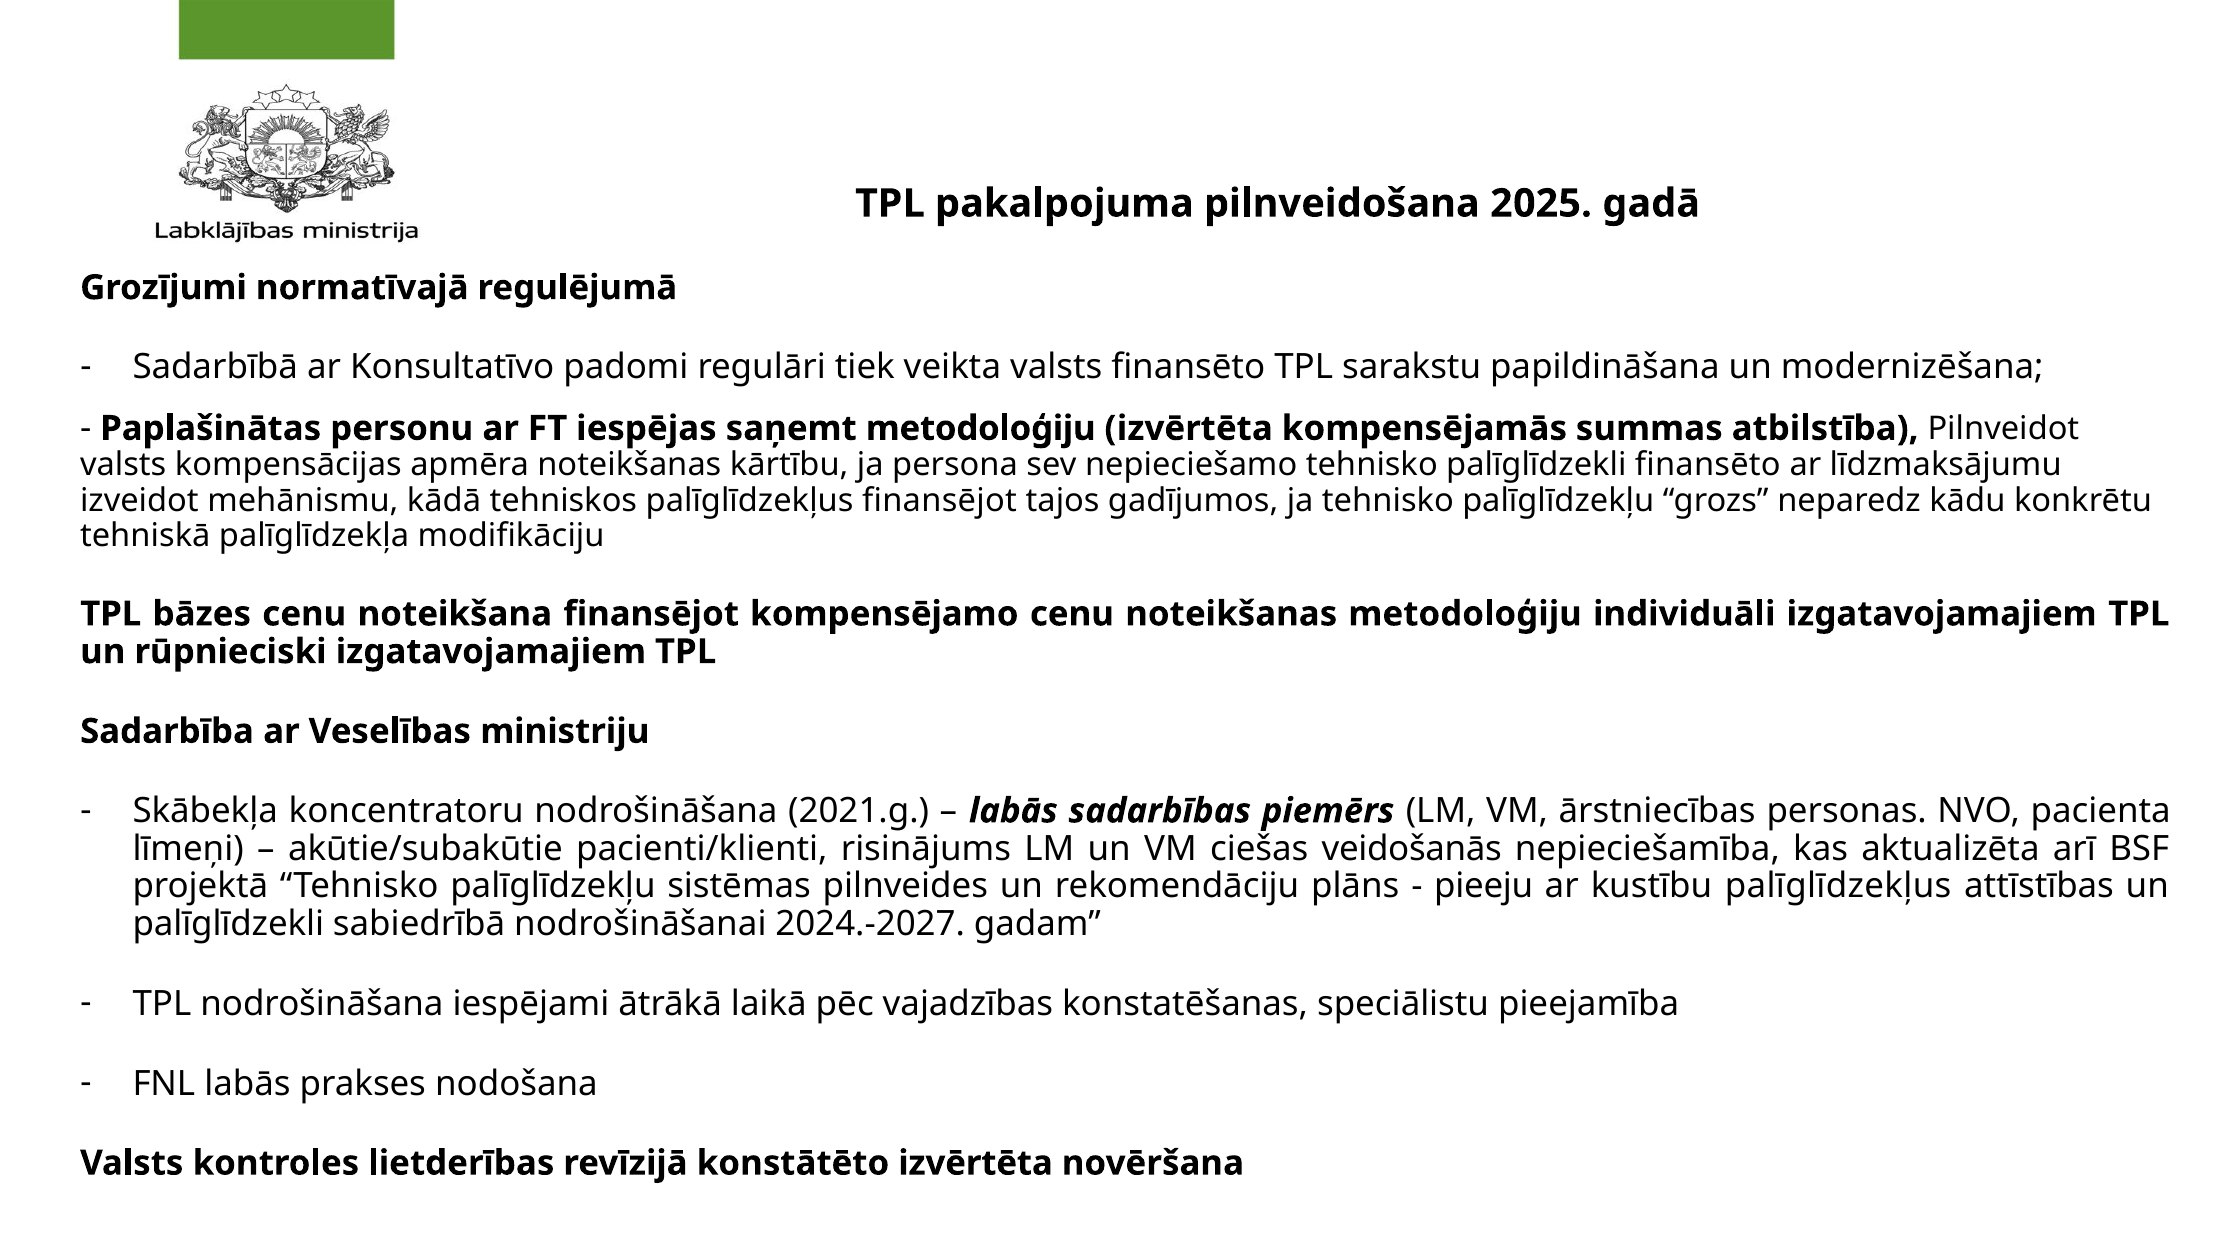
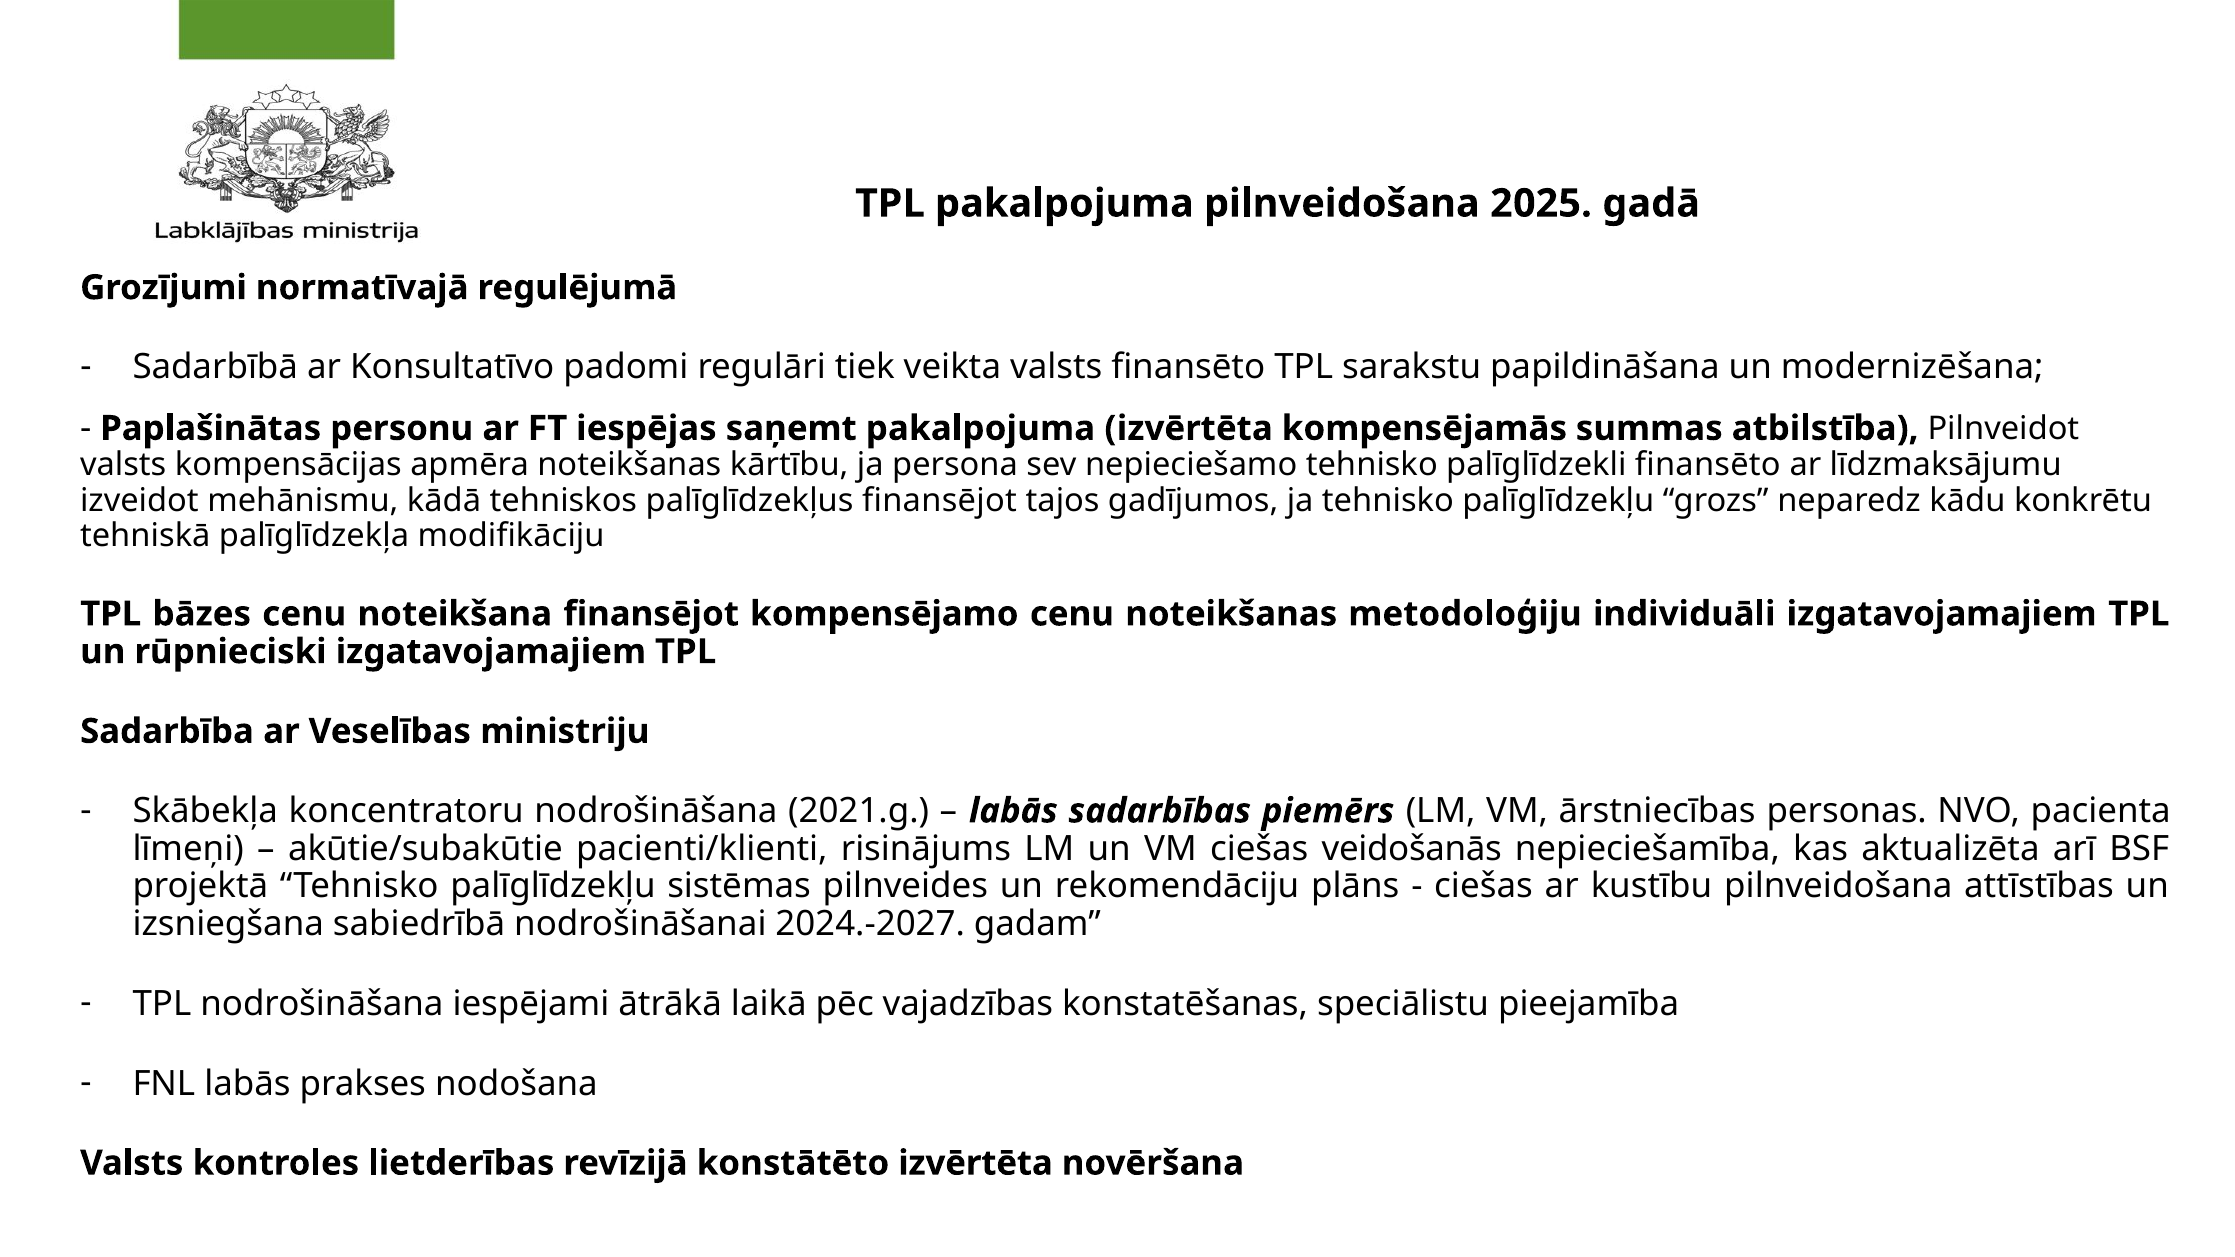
saņemt metodoloģiju: metodoloģiju -> pakalpojuma (980, 428)
pieeju: pieeju -> ciešas (1484, 887)
kustību palīglīdzekļus: palīglīdzekļus -> pilnveidošana (1838, 887)
palīglīdzekli: palīglīdzekli -> izsniegšana (228, 924)
